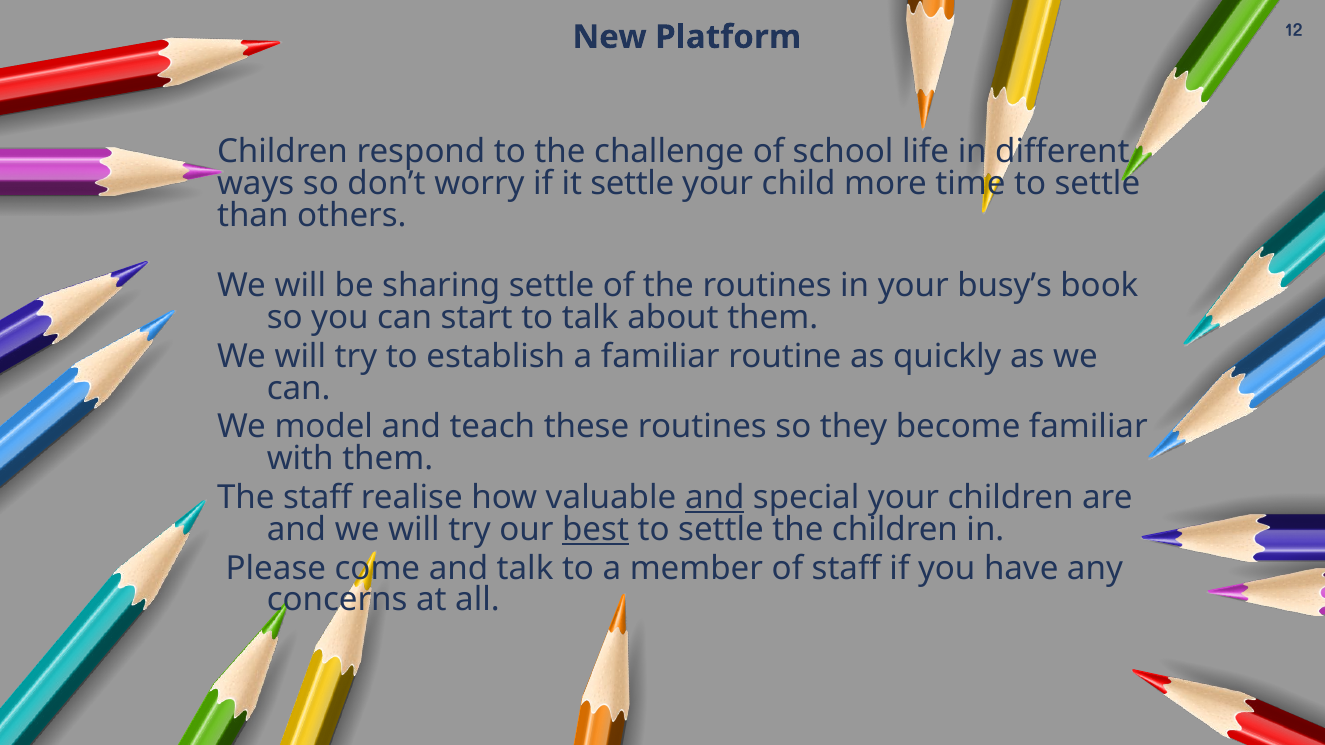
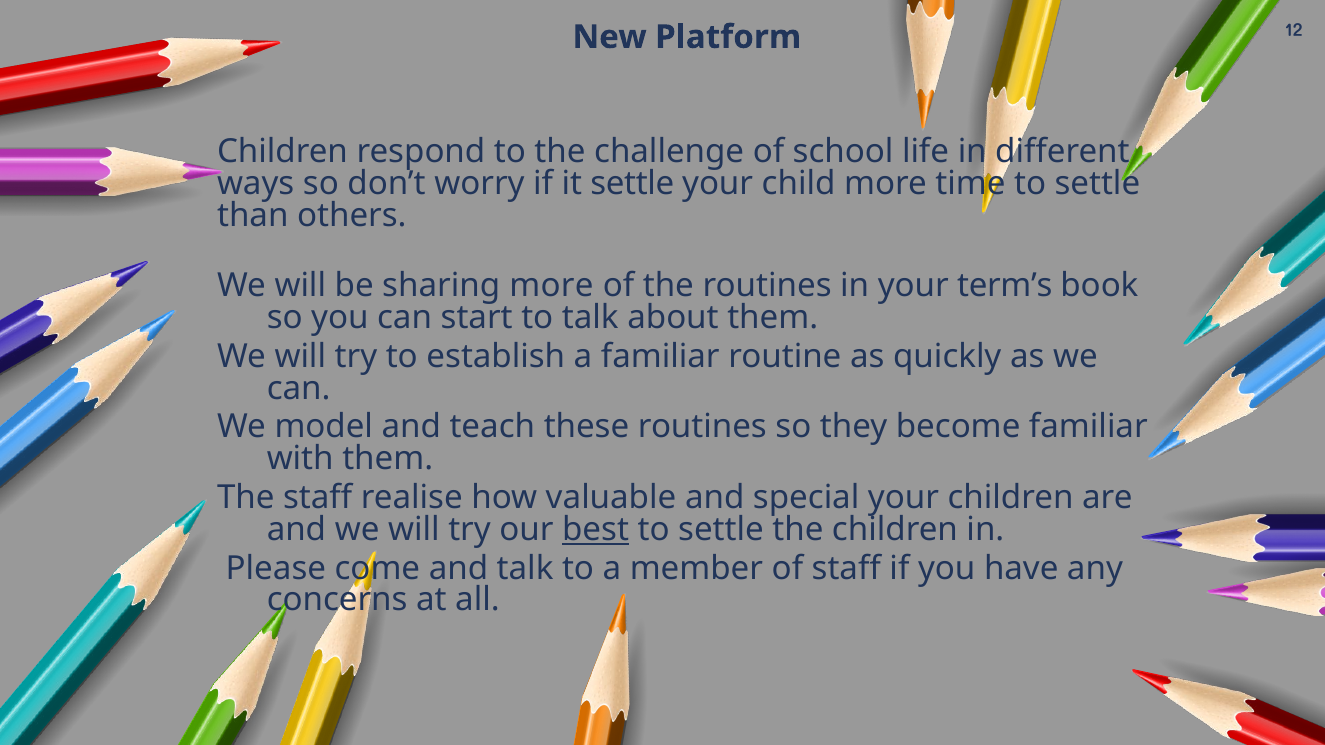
sharing settle: settle -> more (551, 286)
busy’s: busy’s -> term’s (1005, 286)
and underline: present -> none (715, 498)
